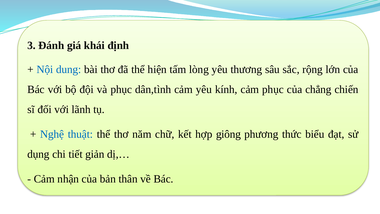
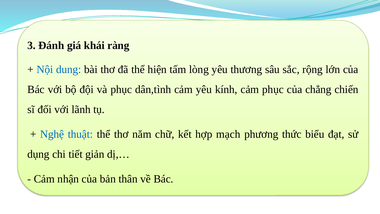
định: định -> ràng (118, 45)
giông: giông -> mạch (228, 134)
